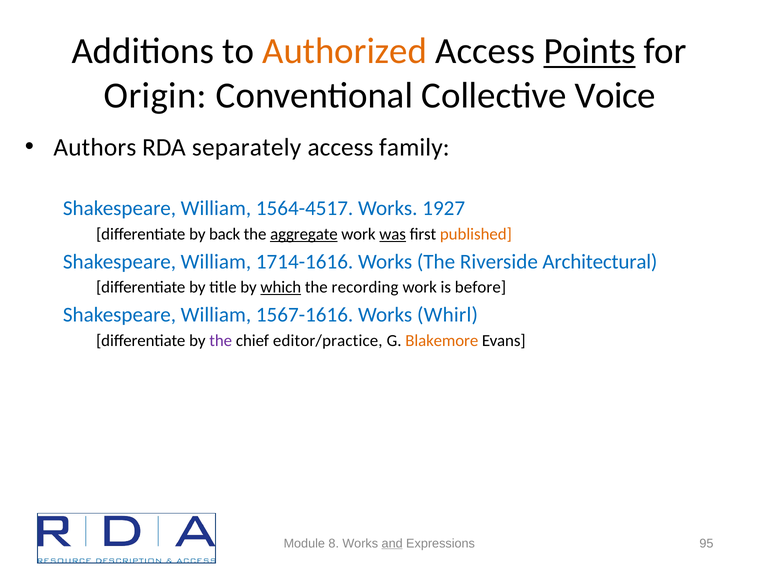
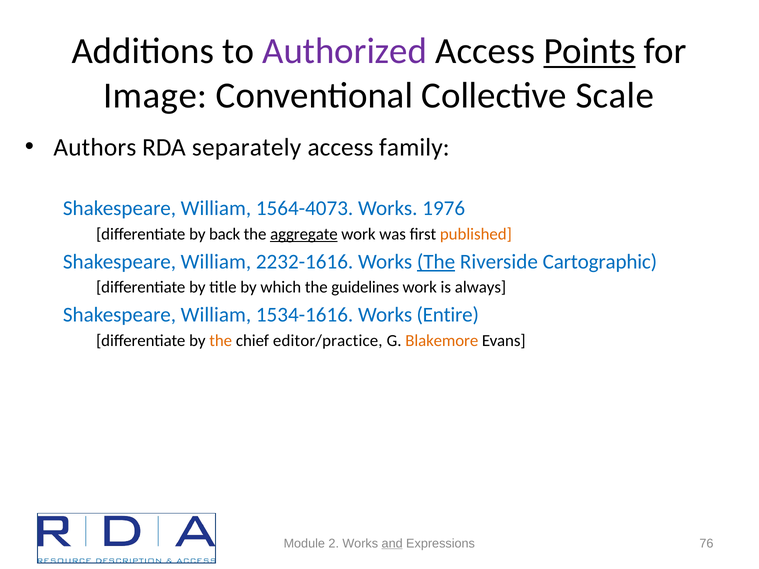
Authorized colour: orange -> purple (345, 51)
Origin: Origin -> Image (155, 96)
Voice: Voice -> Scale (615, 96)
1564-4517: 1564-4517 -> 1564-4073 (305, 209)
1927: 1927 -> 1976 (444, 209)
was underline: present -> none (393, 234)
1714-1616: 1714-1616 -> 2232-1616 (305, 262)
The underline: none -> present (436, 262)
Architectural: Architectural -> Cartographic (600, 262)
which underline: present -> none (281, 288)
recording: recording -> guidelines (365, 288)
before: before -> always (481, 288)
1567-1616: 1567-1616 -> 1534-1616 (305, 315)
Whirl: Whirl -> Entire (448, 315)
the colour: purple -> orange (221, 341)
8: 8 -> 2 (334, 544)
95: 95 -> 76 (706, 544)
